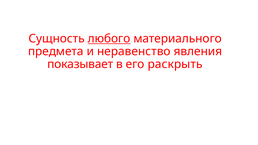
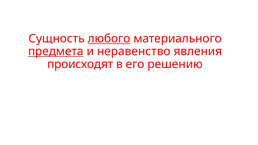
предмета underline: none -> present (56, 51)
показывает: показывает -> происходят (80, 64)
раскрыть: раскрыть -> решению (175, 64)
